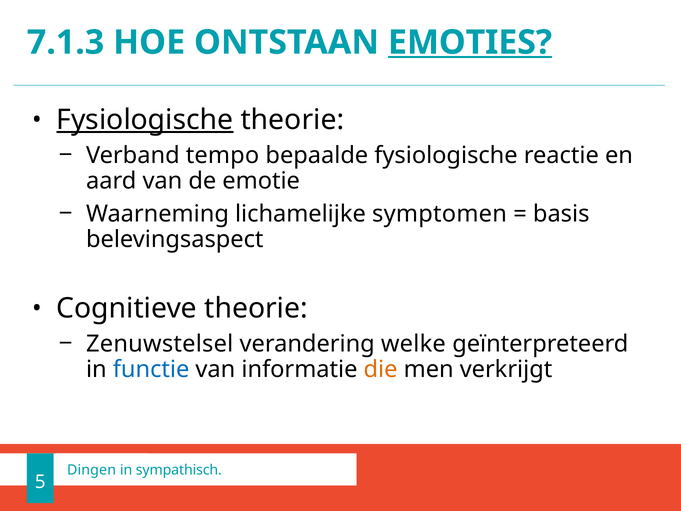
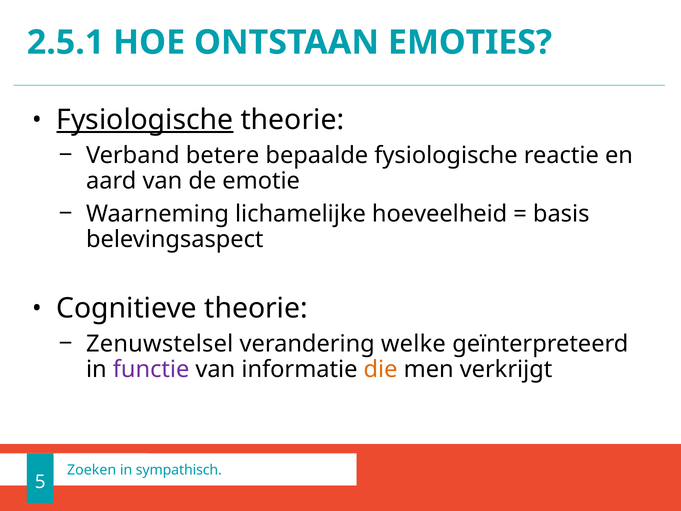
7.1.3: 7.1.3 -> 2.5.1 (66, 42)
EMOTIES underline: present -> none (470, 42)
tempo: tempo -> betere (223, 155)
symptomen: symptomen -> hoeveelheid (440, 214)
functie colour: blue -> purple (151, 369)
Dingen: Dingen -> Zoeken (92, 470)
